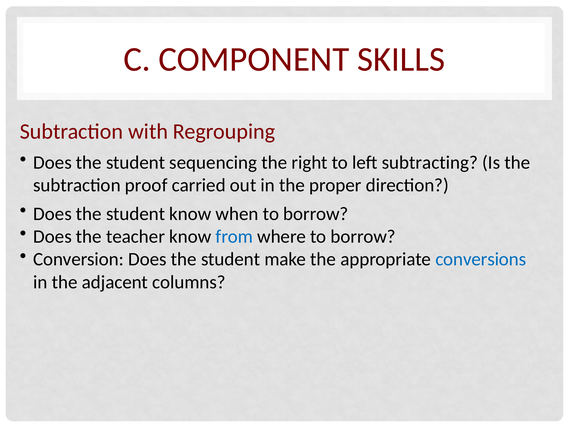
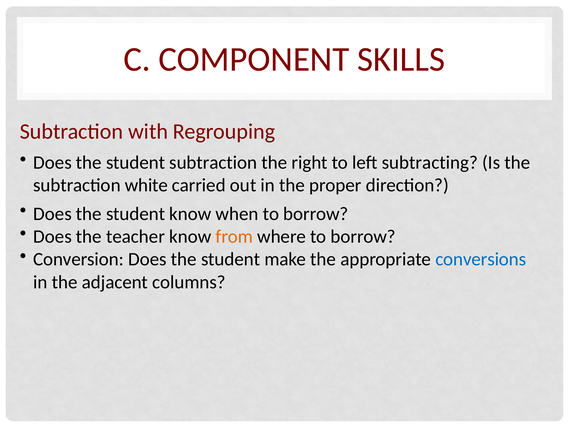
student sequencing: sequencing -> subtraction (213, 162)
proof: proof -> white (146, 185)
from colour: blue -> orange (234, 236)
